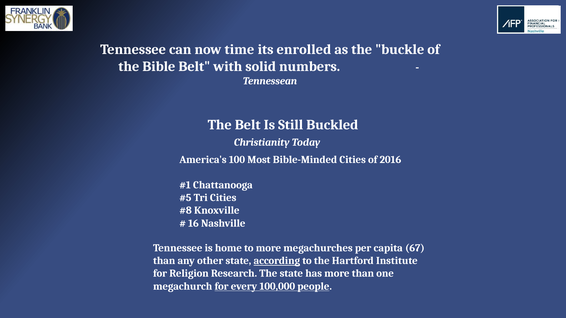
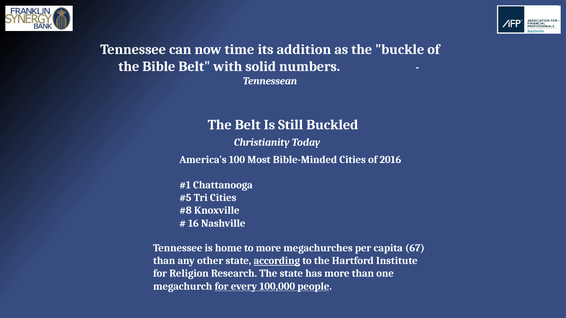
enrolled: enrolled -> addition (304, 50)
